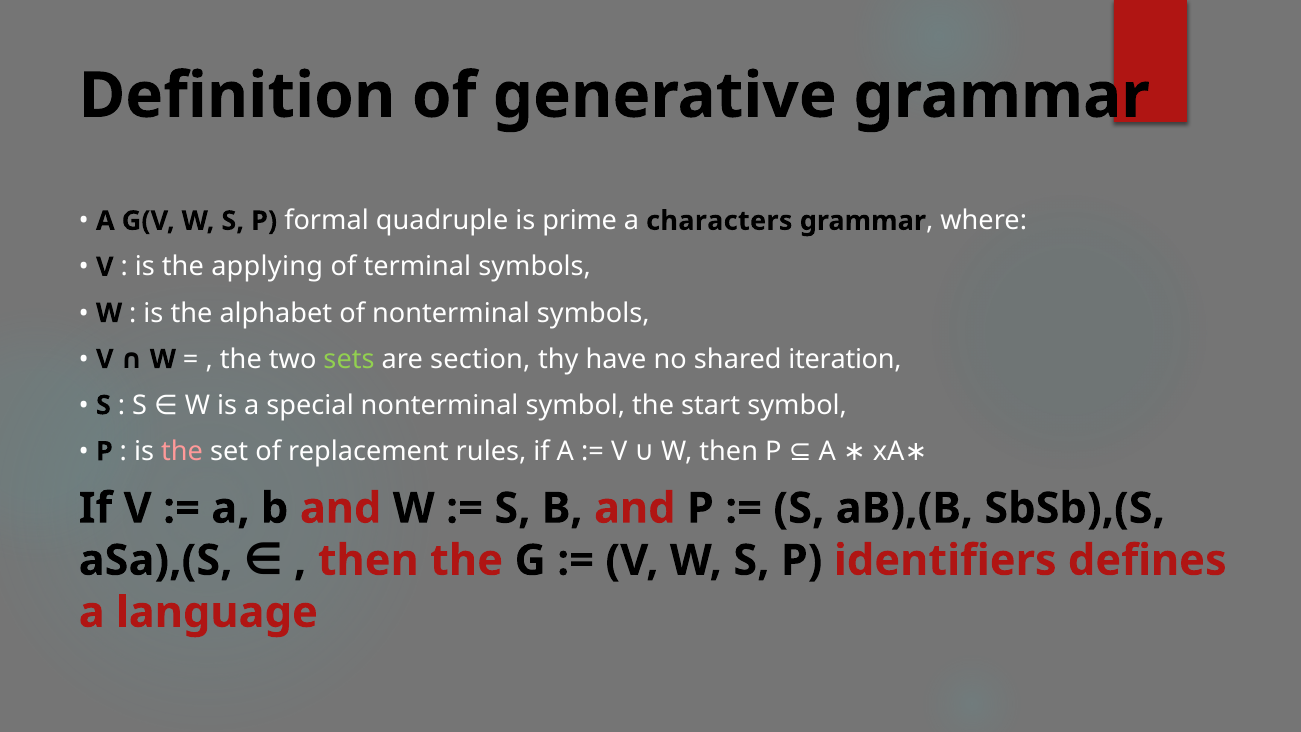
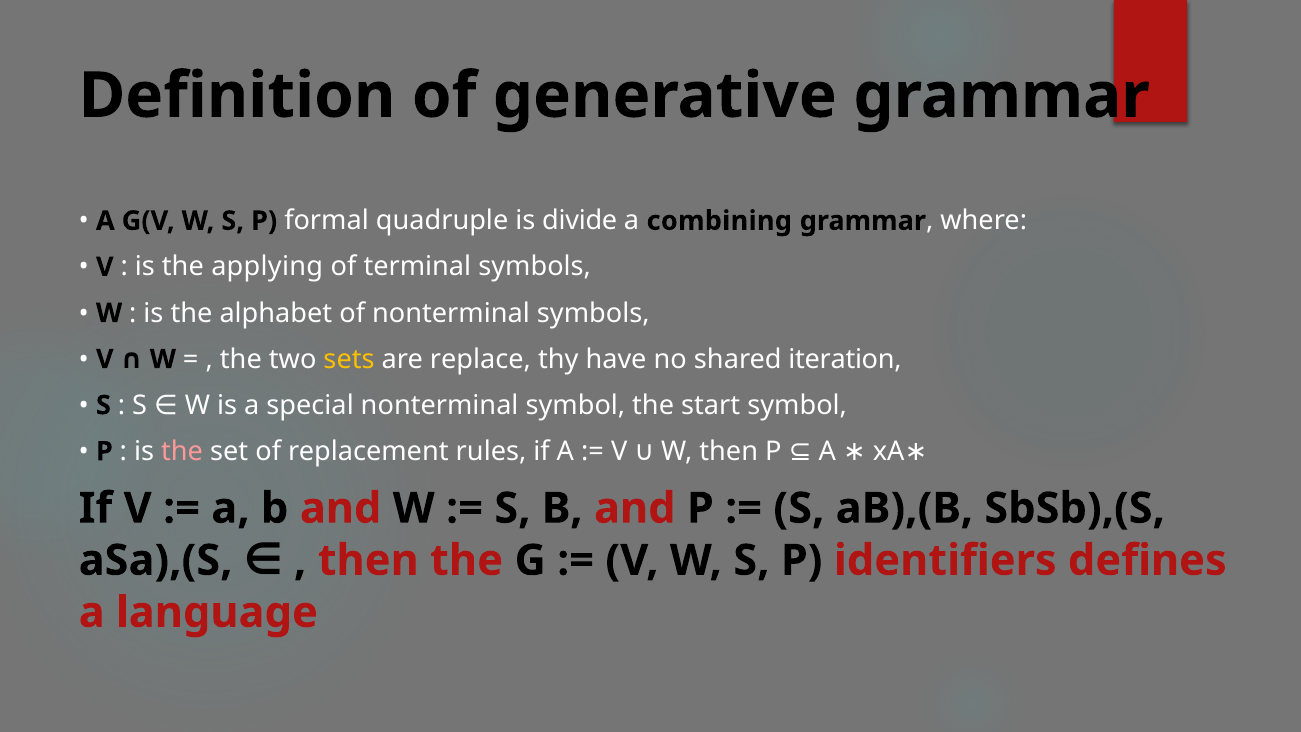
prime: prime -> divide (580, 221)
characters: characters -> combining (719, 221)
sets colour: light green -> yellow (349, 359)
section: section -> replace (480, 359)
